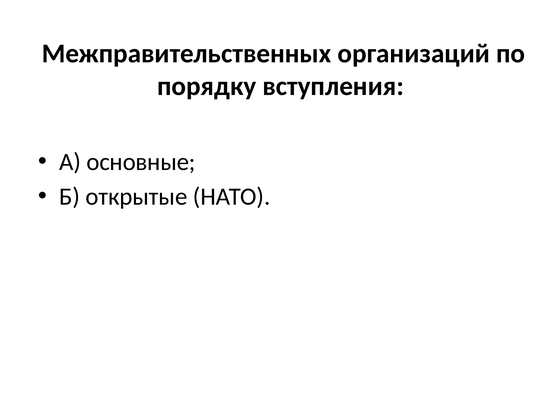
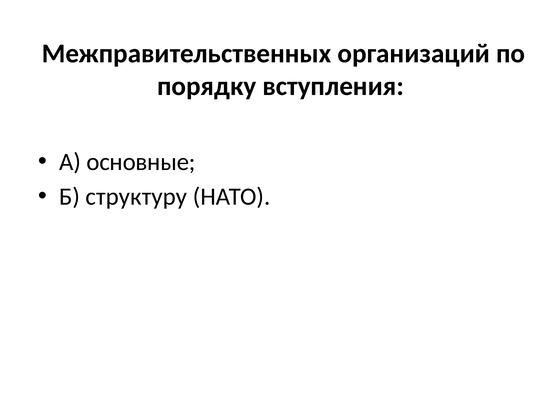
открытые: открытые -> структуру (136, 196)
